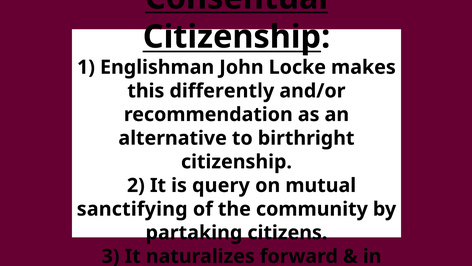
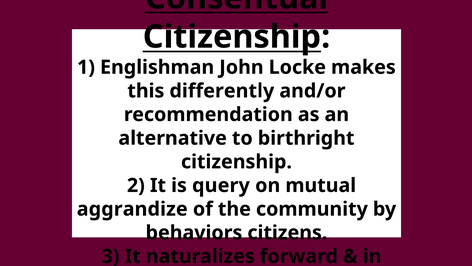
sanctifying: sanctifying -> aggrandize (132, 209)
partaking: partaking -> behaviors (194, 232)
